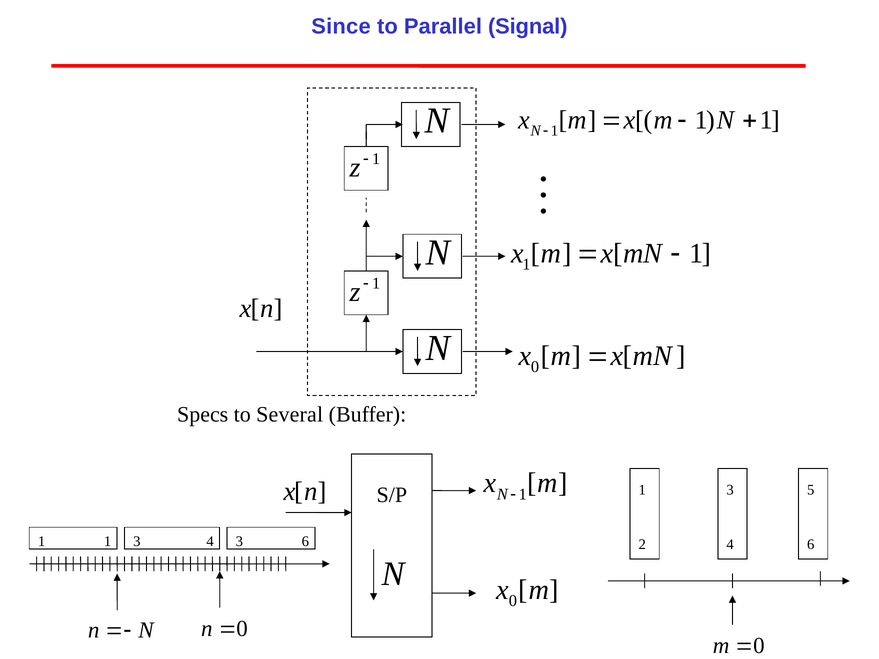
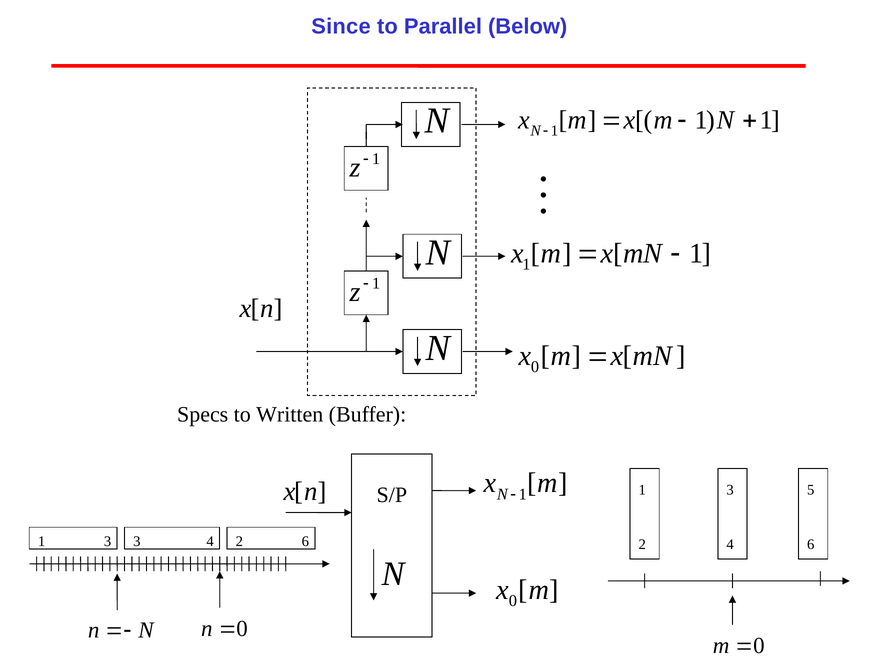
Signal: Signal -> Below (528, 26)
Several: Several -> Written (290, 415)
1: 1 -> 3 (108, 541)
4 3: 3 -> 2 (239, 541)
